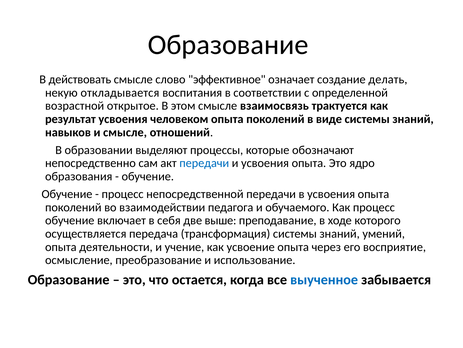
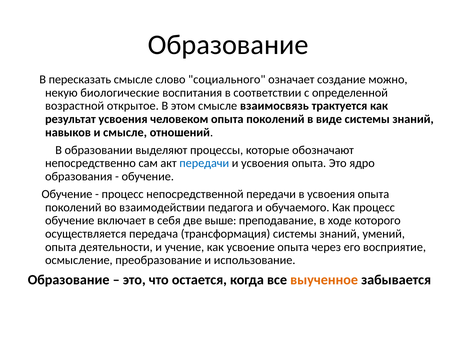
действовать: действовать -> пересказать (80, 79)
эффективное: эффективное -> социального (227, 79)
делать: делать -> можно (388, 79)
откладывается: откладывается -> биологические (120, 92)
выученное colour: blue -> orange (324, 279)
